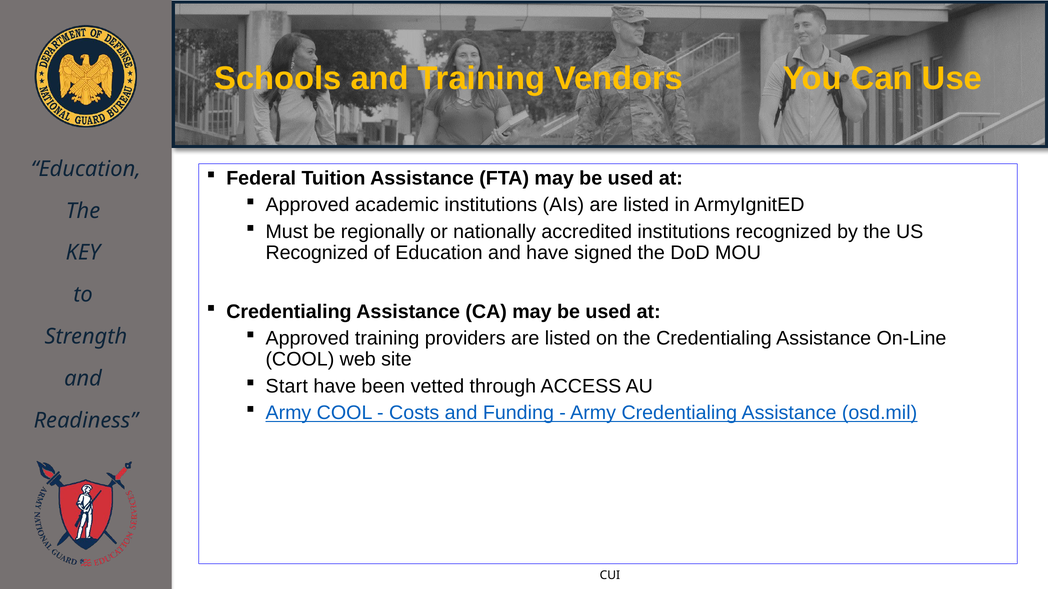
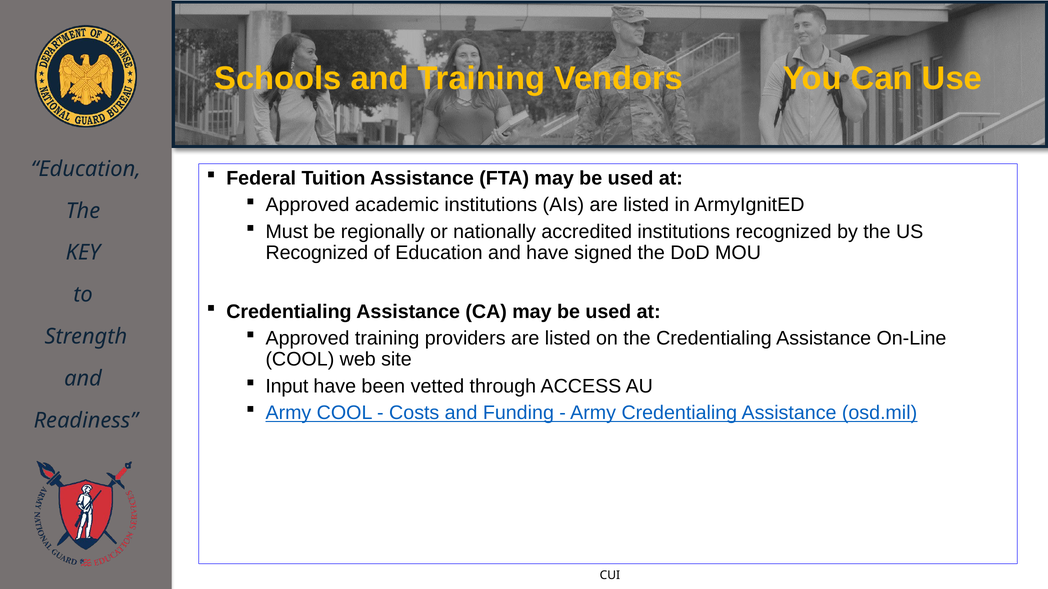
Start: Start -> Input (287, 386)
